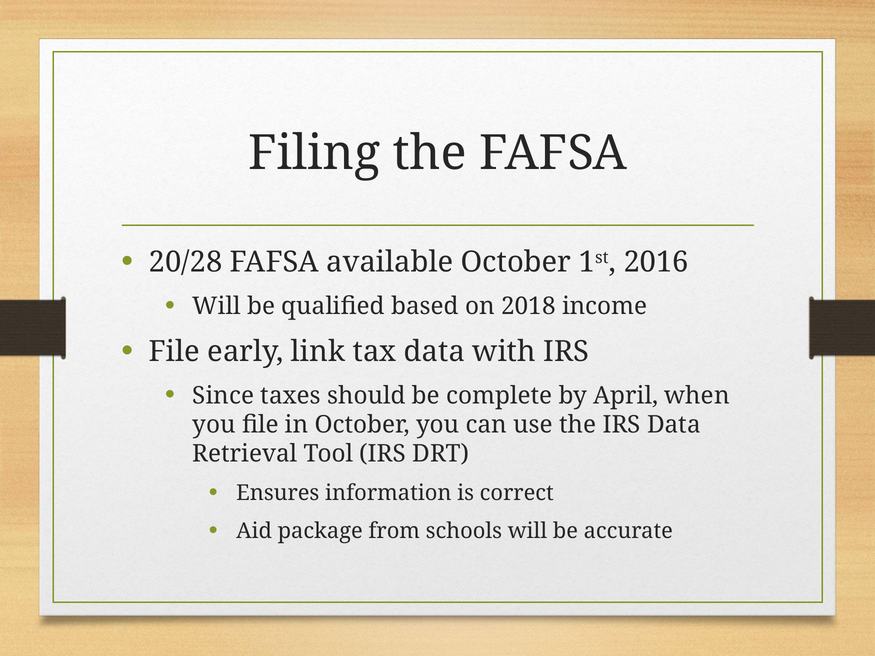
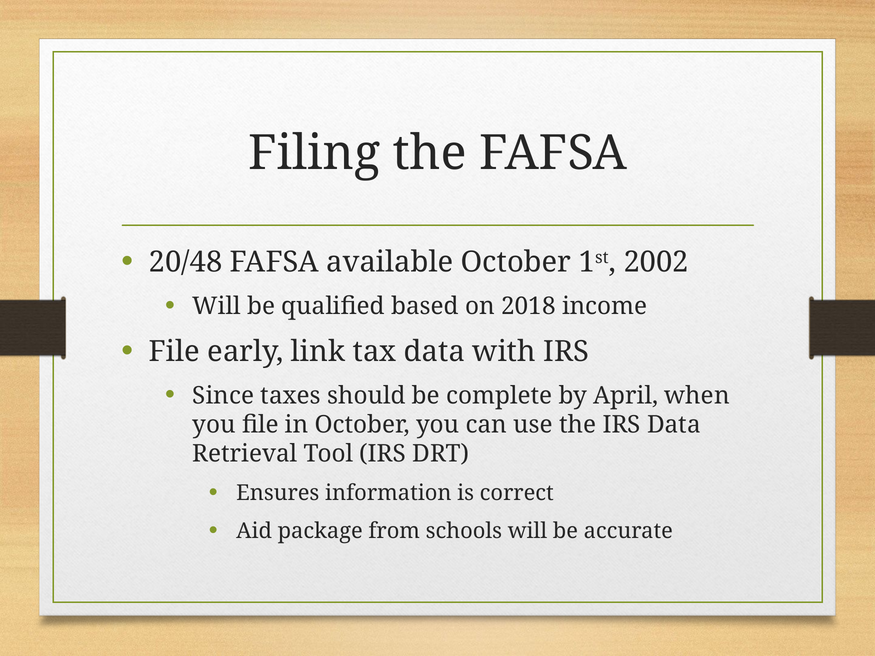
20/28: 20/28 -> 20/48 (186, 262)
2016: 2016 -> 2002 (656, 262)
